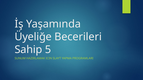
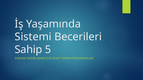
Üyeliğe: Üyeliğe -> Sistemi (33, 37)
